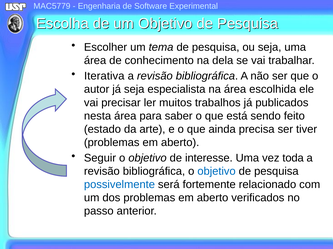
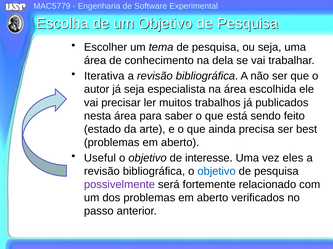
tiver: tiver -> best (307, 130)
Seguir: Seguir -> Useful (100, 158)
toda: toda -> eles (293, 158)
possivelmente colour: blue -> purple (119, 185)
